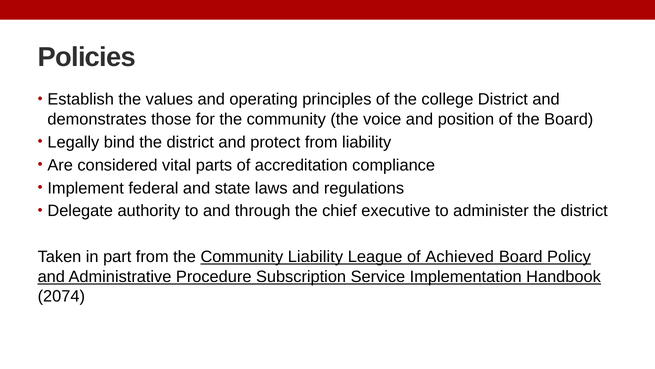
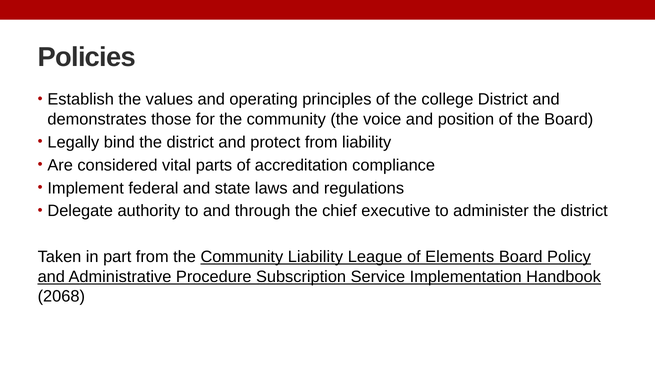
Achieved: Achieved -> Elements (460, 257)
2074: 2074 -> 2068 (61, 296)
